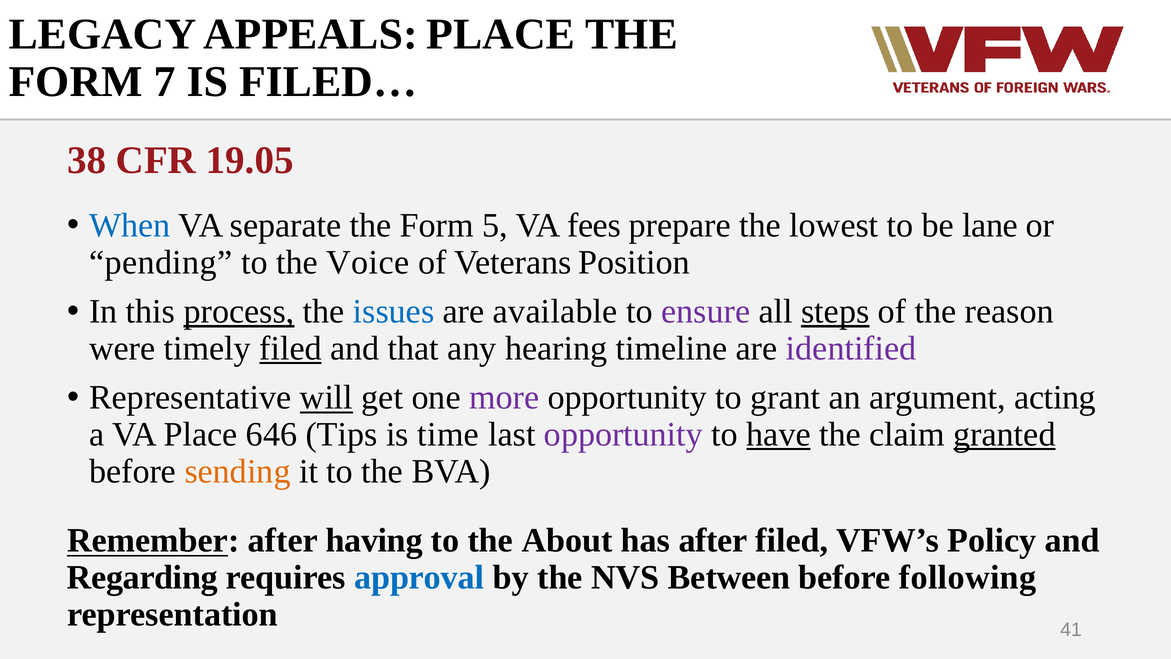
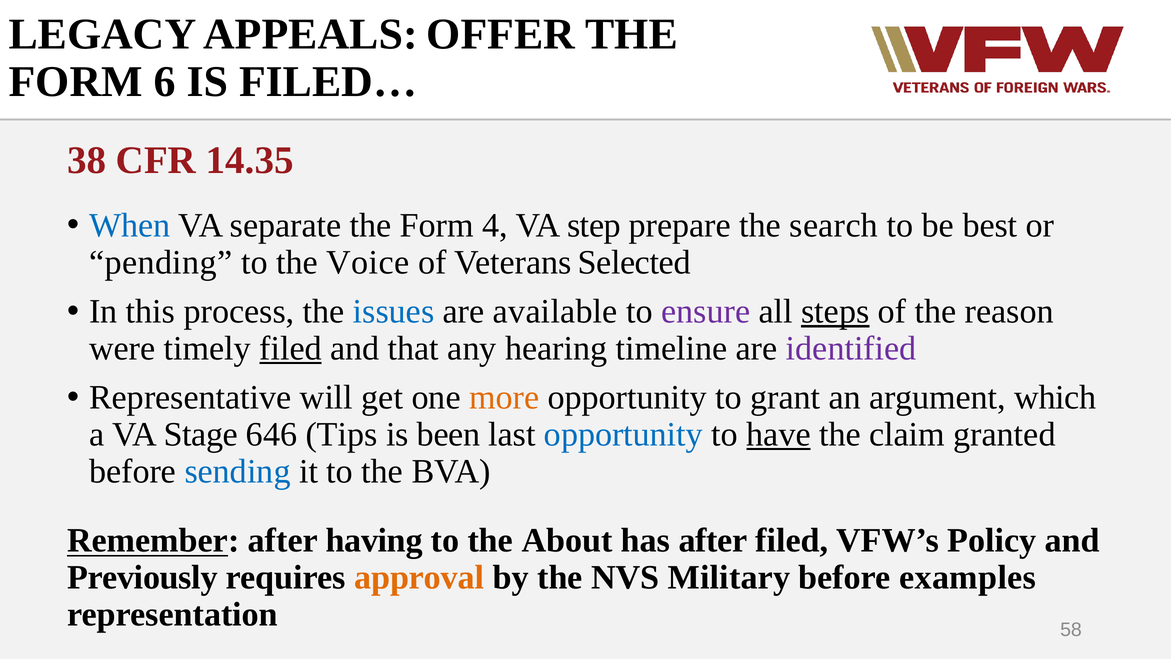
APPEALS PLACE: PLACE -> OFFER (501, 34)
7: 7 -> 6 (165, 82)
19.05: 19.05 -> 14.35 (250, 160)
5: 5 -> 4 (495, 225)
fees: fees -> step (594, 225)
lowest: lowest -> search (834, 225)
lane: lane -> best (990, 225)
Position: Position -> Selected (634, 262)
process underline: present -> none (239, 311)
will underline: present -> none (326, 397)
more colour: purple -> orange (504, 397)
acting: acting -> which (1055, 397)
VA Place: Place -> Stage (201, 434)
time: time -> been (449, 434)
opportunity colour: purple -> blue (623, 434)
granted underline: present -> none (1004, 434)
sending colour: orange -> blue (238, 471)
Regarding: Regarding -> Previously (142, 577)
approval colour: blue -> orange (419, 577)
Between: Between -> Military (729, 577)
following: following -> examples (968, 577)
41: 41 -> 58 (1071, 629)
